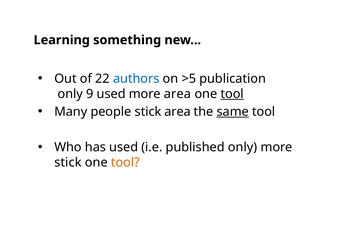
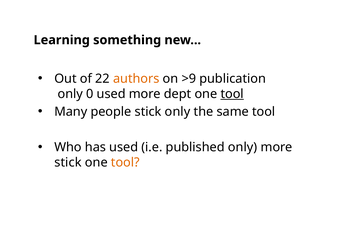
authors colour: blue -> orange (136, 79)
>5: >5 -> >9 (189, 79)
9: 9 -> 0 (90, 94)
more area: area -> dept (178, 94)
stick area: area -> only (178, 112)
same underline: present -> none (233, 112)
